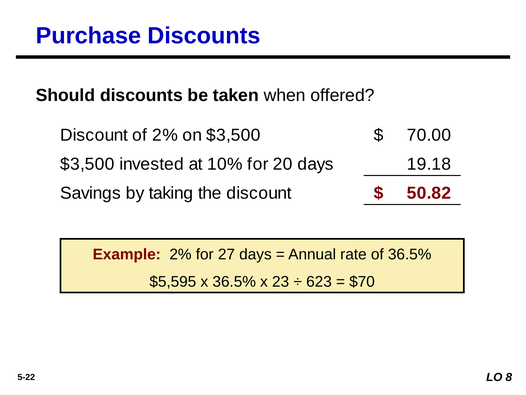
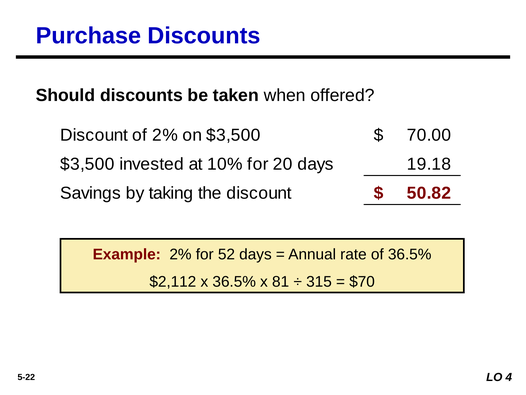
27: 27 -> 52 (226, 254)
$5,595: $5,595 -> $2,112 (173, 281)
23: 23 -> 81 (281, 281)
623: 623 -> 315 (319, 281)
8: 8 -> 4 (509, 377)
